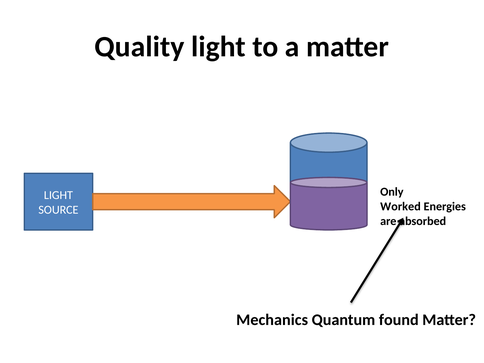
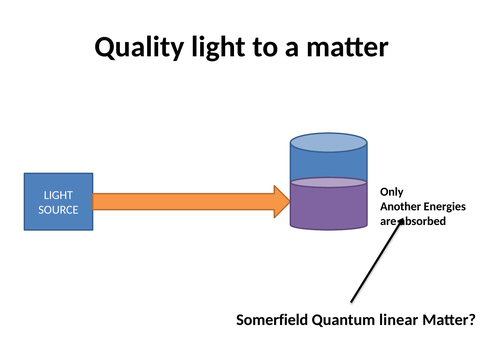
Worked: Worked -> Another (401, 206)
Mechanics: Mechanics -> Somerfield (272, 320)
found: found -> linear (399, 320)
